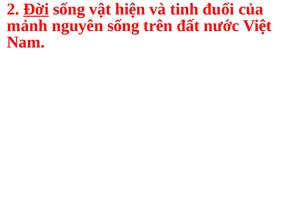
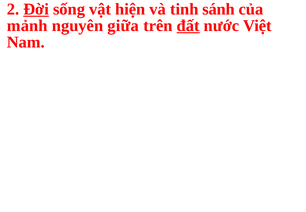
đuổi: đuổi -> sánh (219, 9)
nguyên sống: sống -> giữa (123, 26)
đất underline: none -> present (188, 26)
